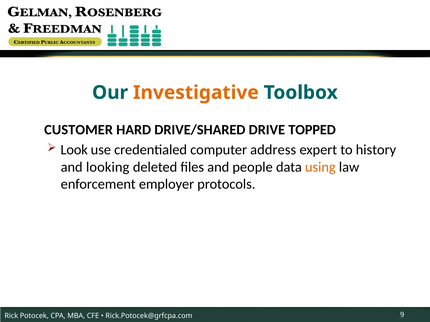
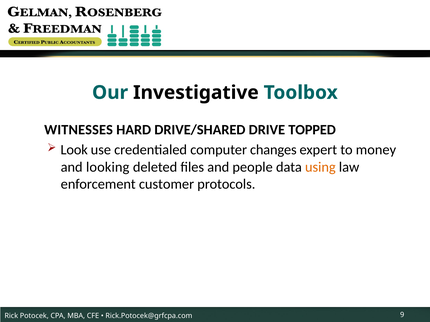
Investigative colour: orange -> black (196, 93)
CUSTOMER: CUSTOMER -> WITNESSES (79, 130)
address: address -> changes (273, 150)
history: history -> money (376, 150)
employer: employer -> customer (167, 184)
